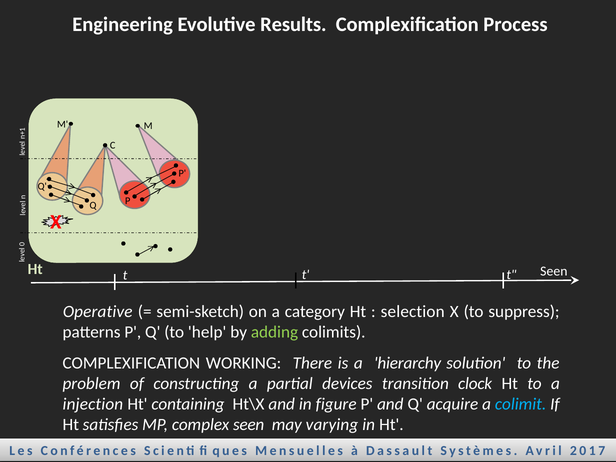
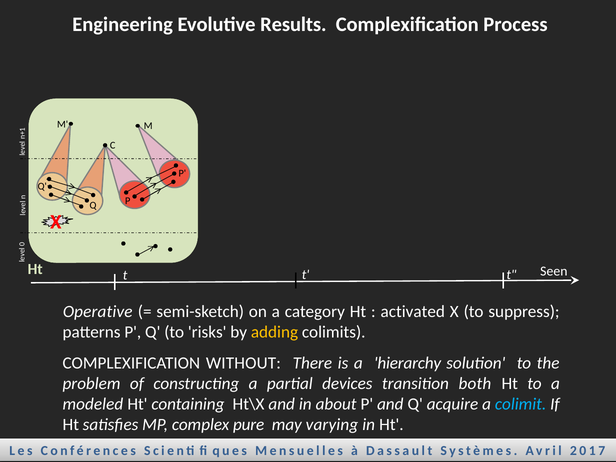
selection: selection -> activated (413, 312)
help: help -> risks (207, 332)
adding colour: light green -> yellow (274, 332)
WORKING: WORKING -> WITHOUT (243, 363)
clock: clock -> both (475, 383)
injection: injection -> modeled (93, 404)
figure: figure -> about (336, 404)
complex seen: seen -> pure (249, 425)
